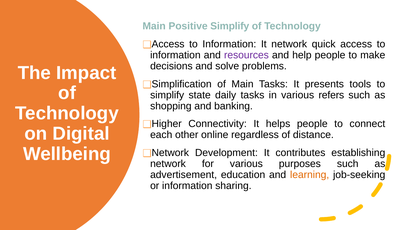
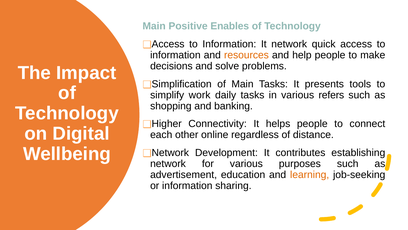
Positive Simplify: Simplify -> Enables (230, 26)
resources colour: purple -> orange (246, 55)
state: state -> work (200, 95)
